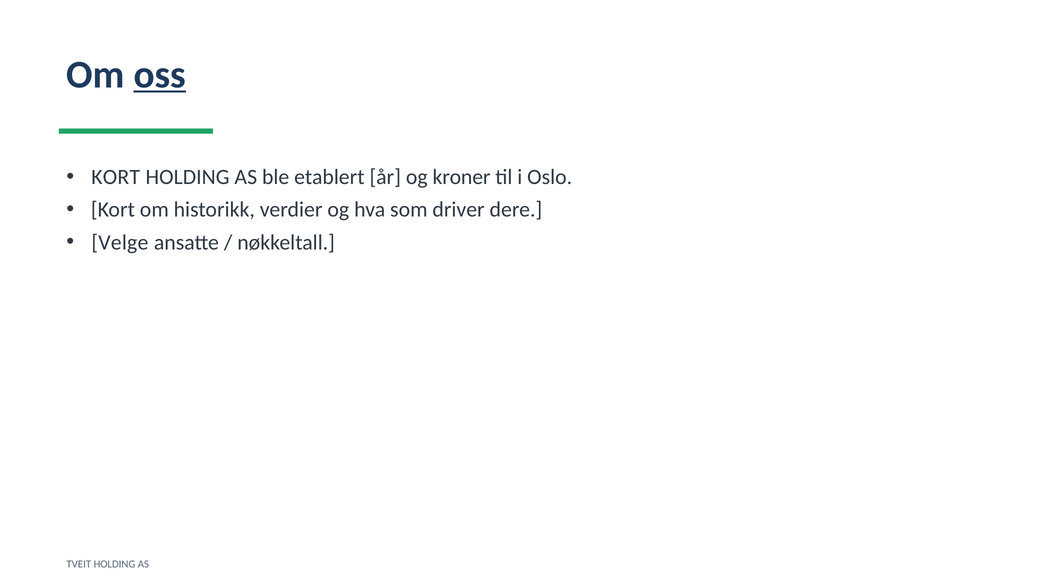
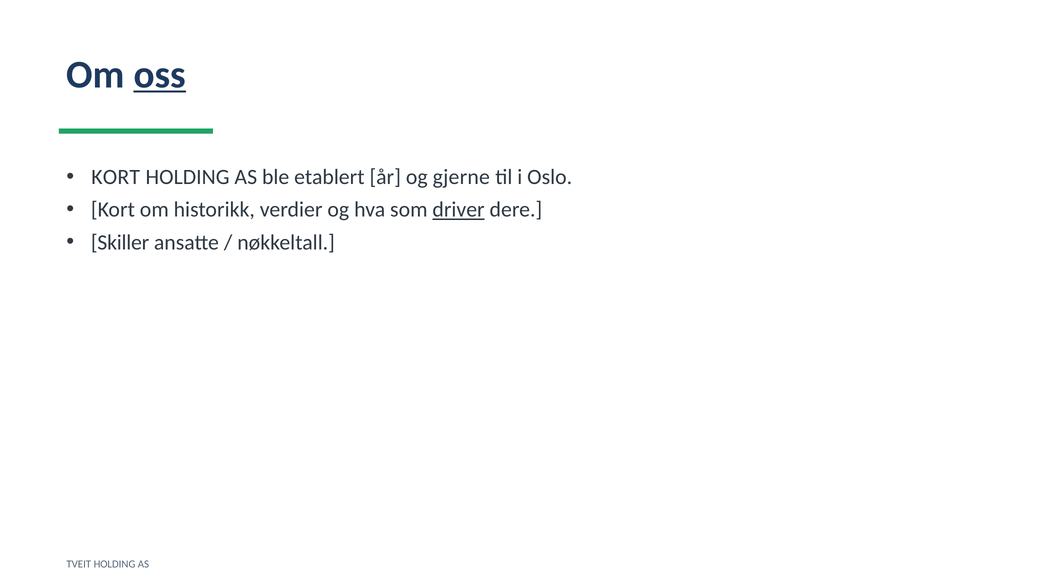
kroner: kroner -> gjerne (461, 177)
driver underline: none -> present (459, 210)
Velge: Velge -> Skiller (120, 242)
